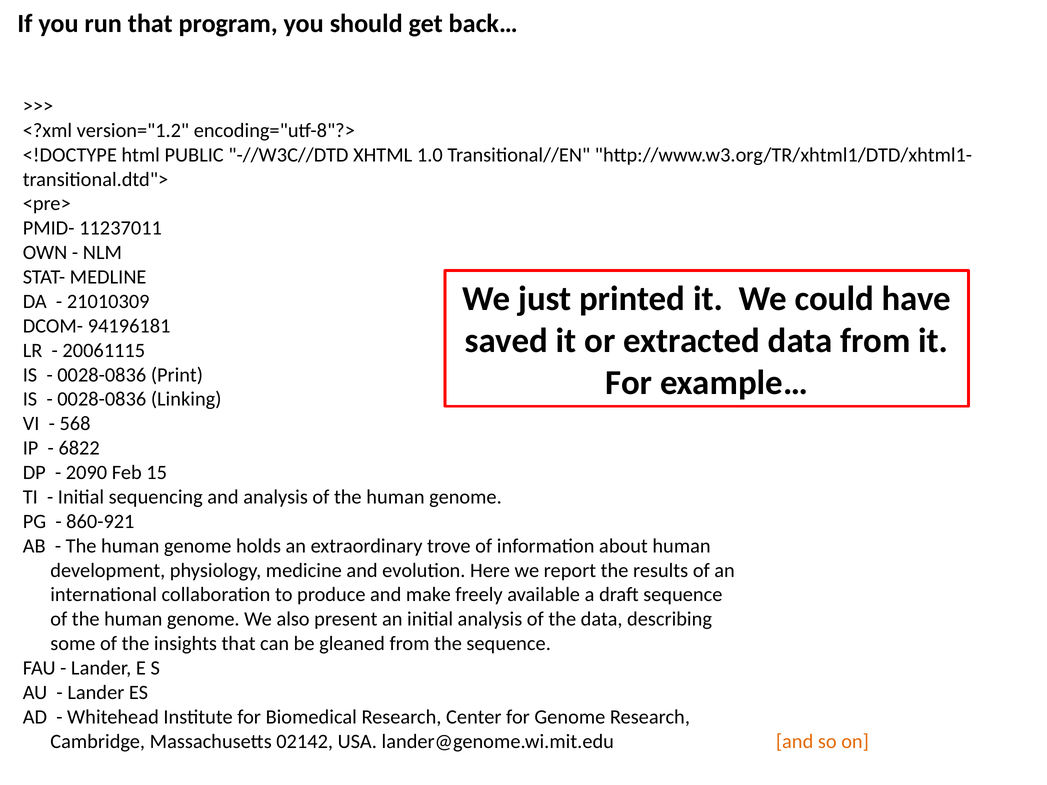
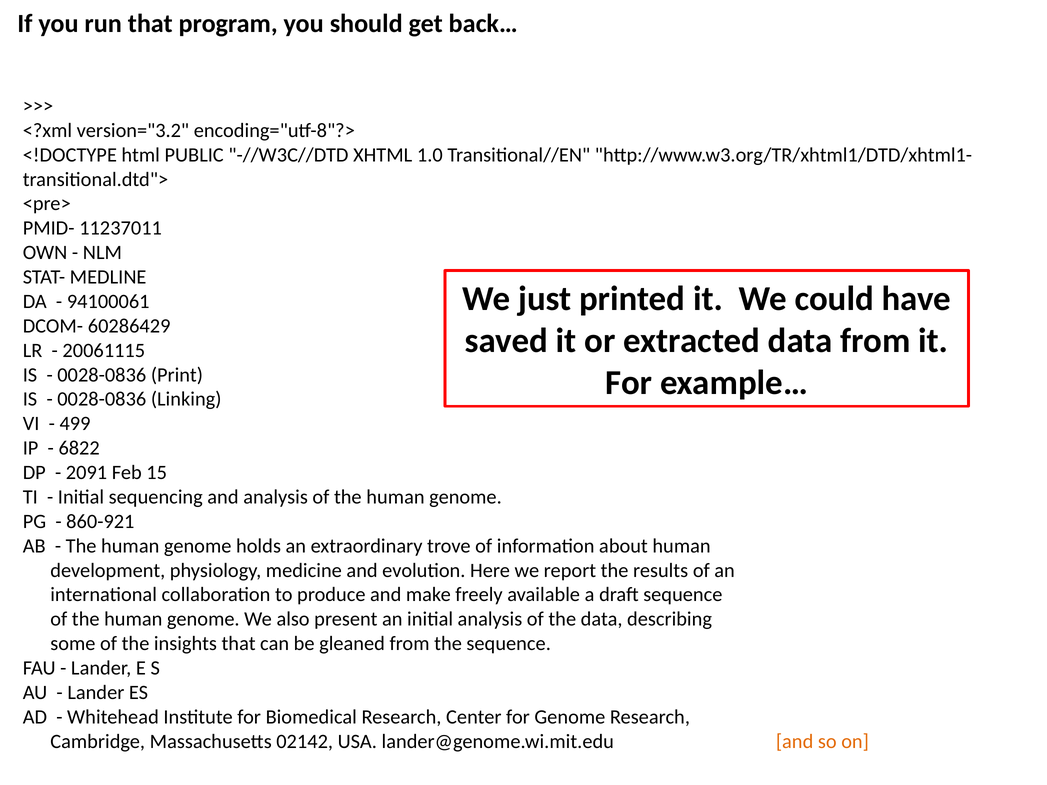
version="1.2: version="1.2 -> version="3.2 (133, 131)
21010309: 21010309 -> 94100061 (108, 302)
94196181: 94196181 -> 60286429 (129, 326)
568: 568 -> 499 (75, 424)
2090: 2090 -> 2091 (87, 473)
